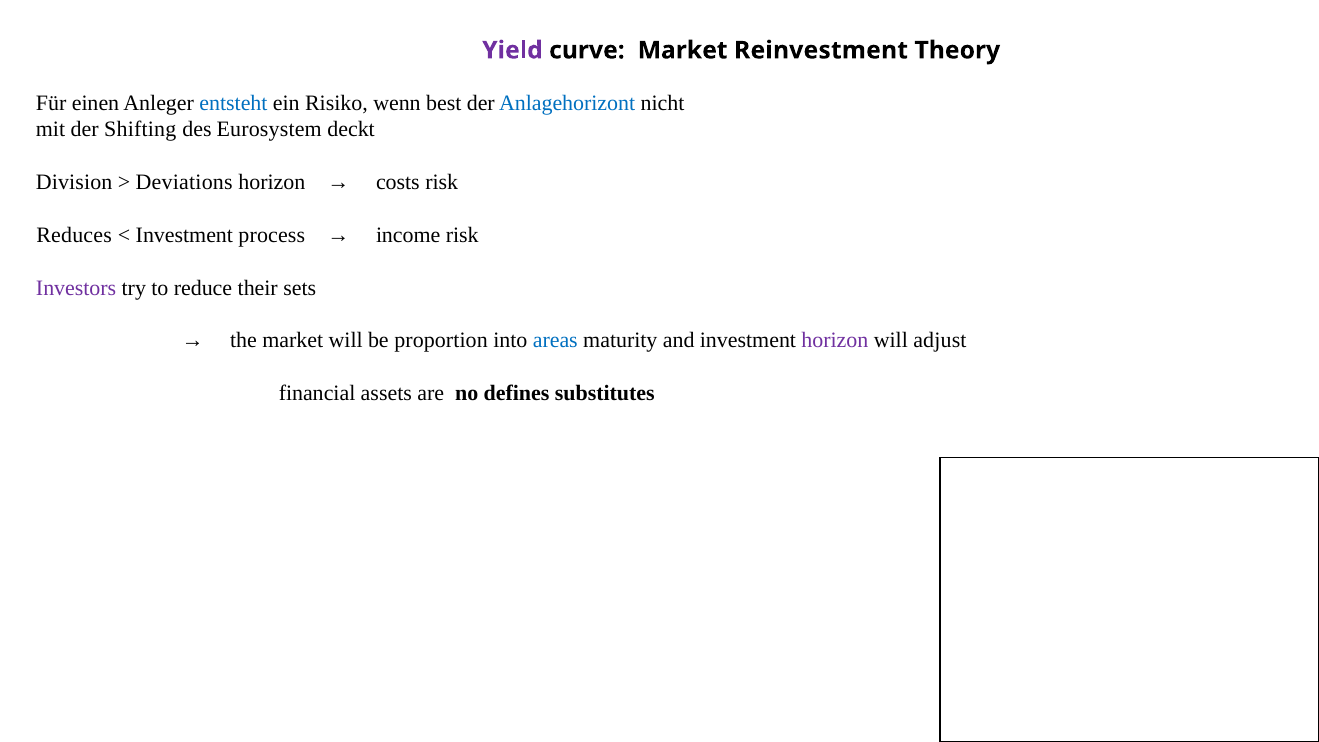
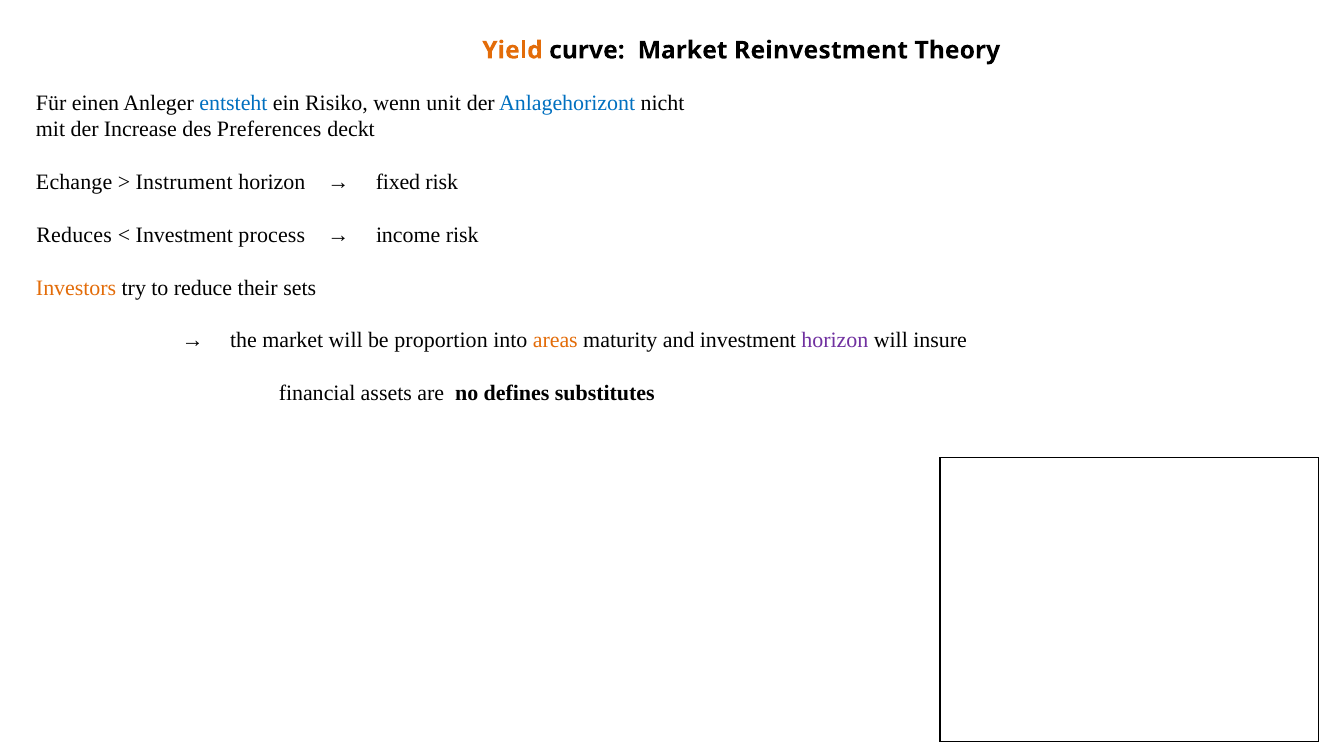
Yield colour: purple -> orange (512, 50)
best: best -> unit (444, 103)
Shifting: Shifting -> Increase (140, 130)
Eurosystem: Eurosystem -> Preferences (269, 130)
Division: Division -> Echange (74, 182)
Deviations: Deviations -> Instrument (184, 182)
costs: costs -> fixed (398, 182)
Investors colour: purple -> orange (76, 288)
areas colour: blue -> orange (555, 341)
adjust: adjust -> insure (940, 341)
